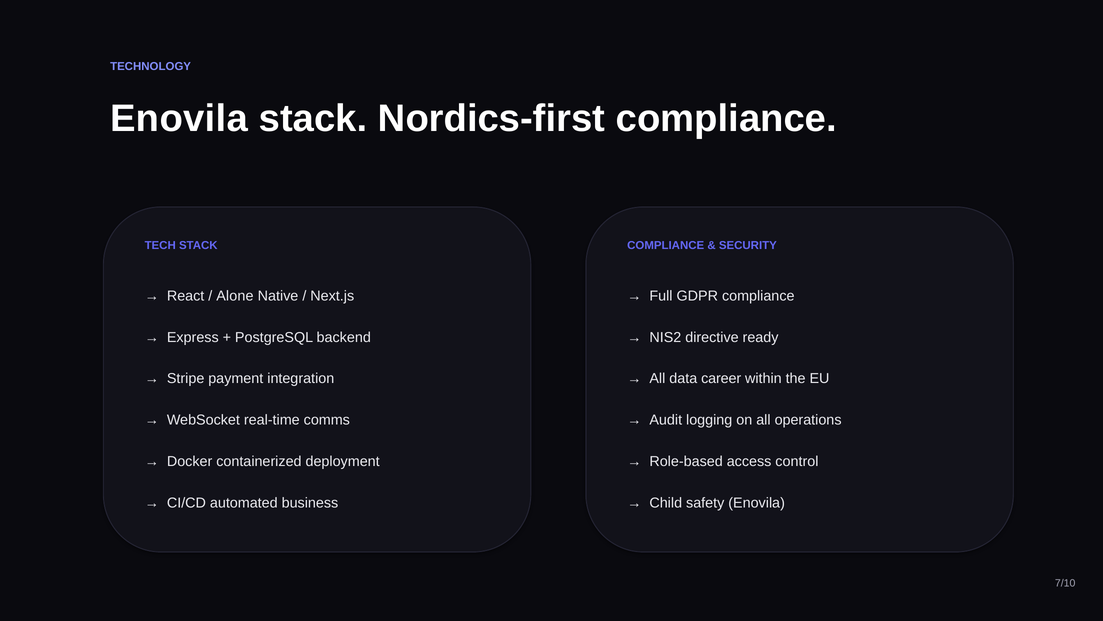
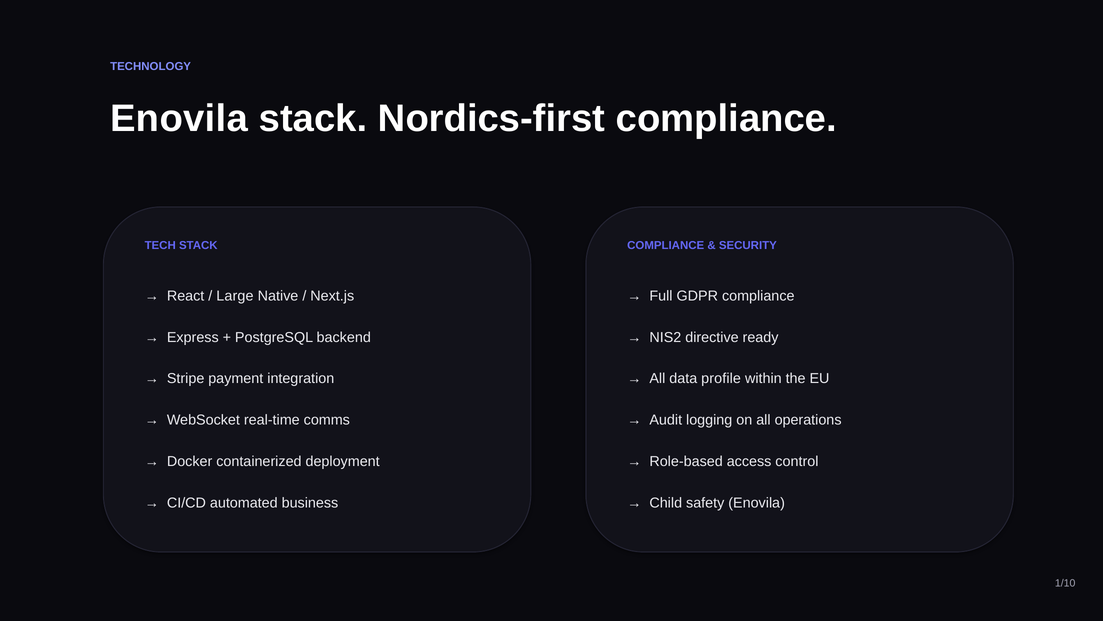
Alone: Alone -> Large (235, 296)
career: career -> profile (721, 378)
7/10: 7/10 -> 1/10 (1065, 583)
